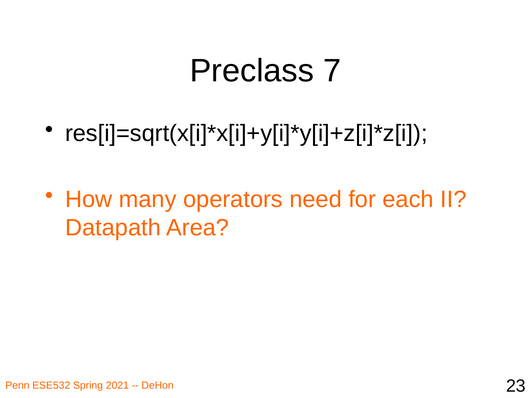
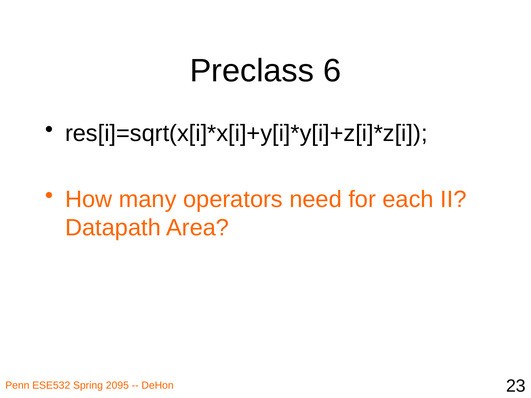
7: 7 -> 6 (332, 71)
2021: 2021 -> 2095 (117, 386)
